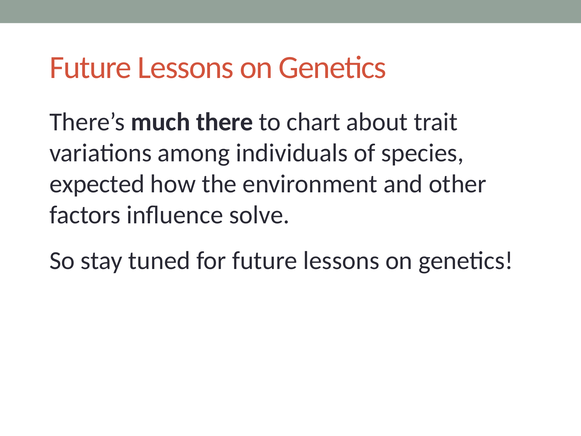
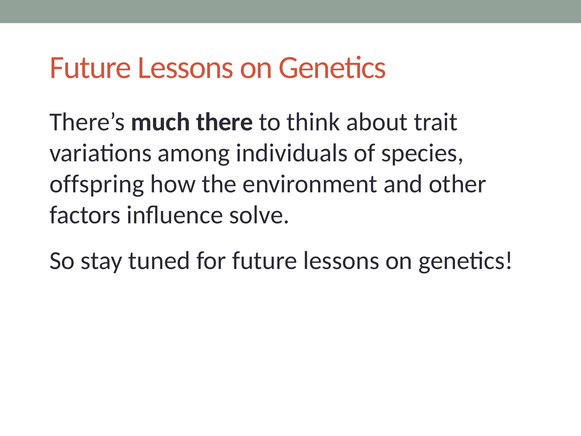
chart: chart -> think (313, 122)
expected: expected -> offspring (97, 184)
